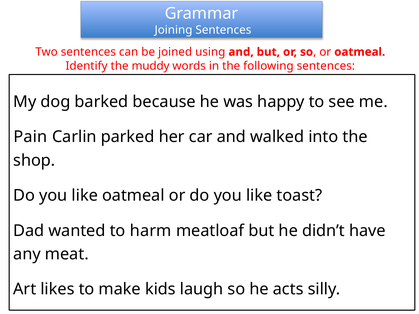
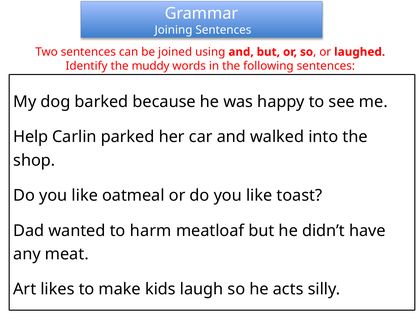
or oatmeal: oatmeal -> laughed (360, 52)
Pain: Pain -> Help (31, 137)
